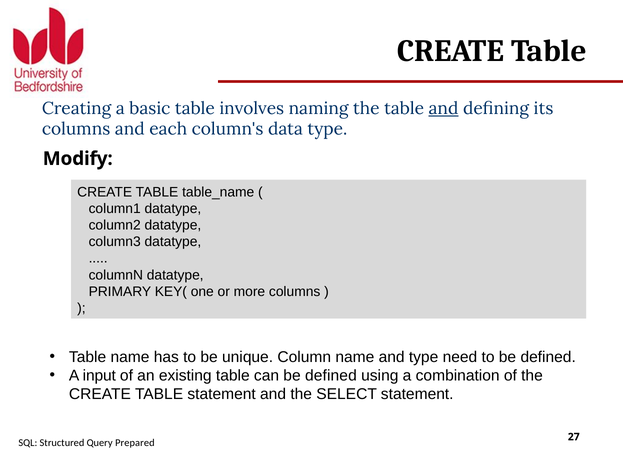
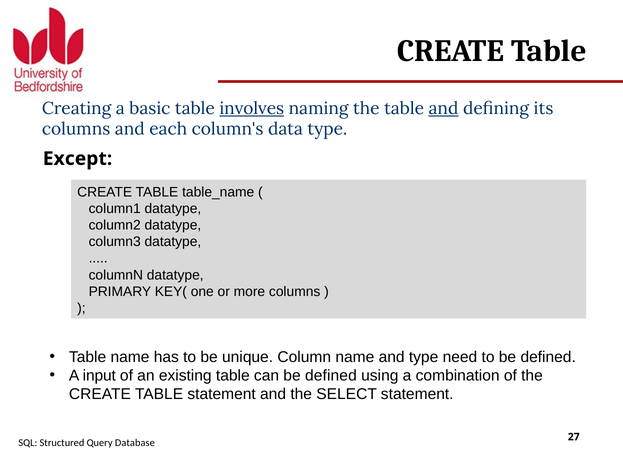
involves underline: none -> present (252, 109)
Modify: Modify -> Except (78, 159)
Prepared: Prepared -> Database (135, 443)
